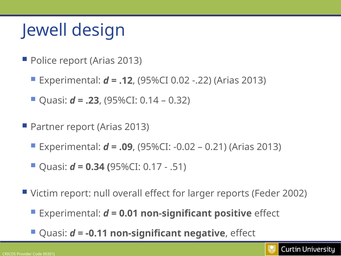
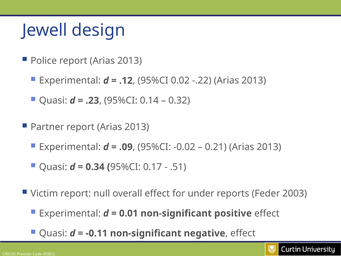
larger: larger -> under (201, 193)
2002: 2002 -> 2003 (295, 193)
